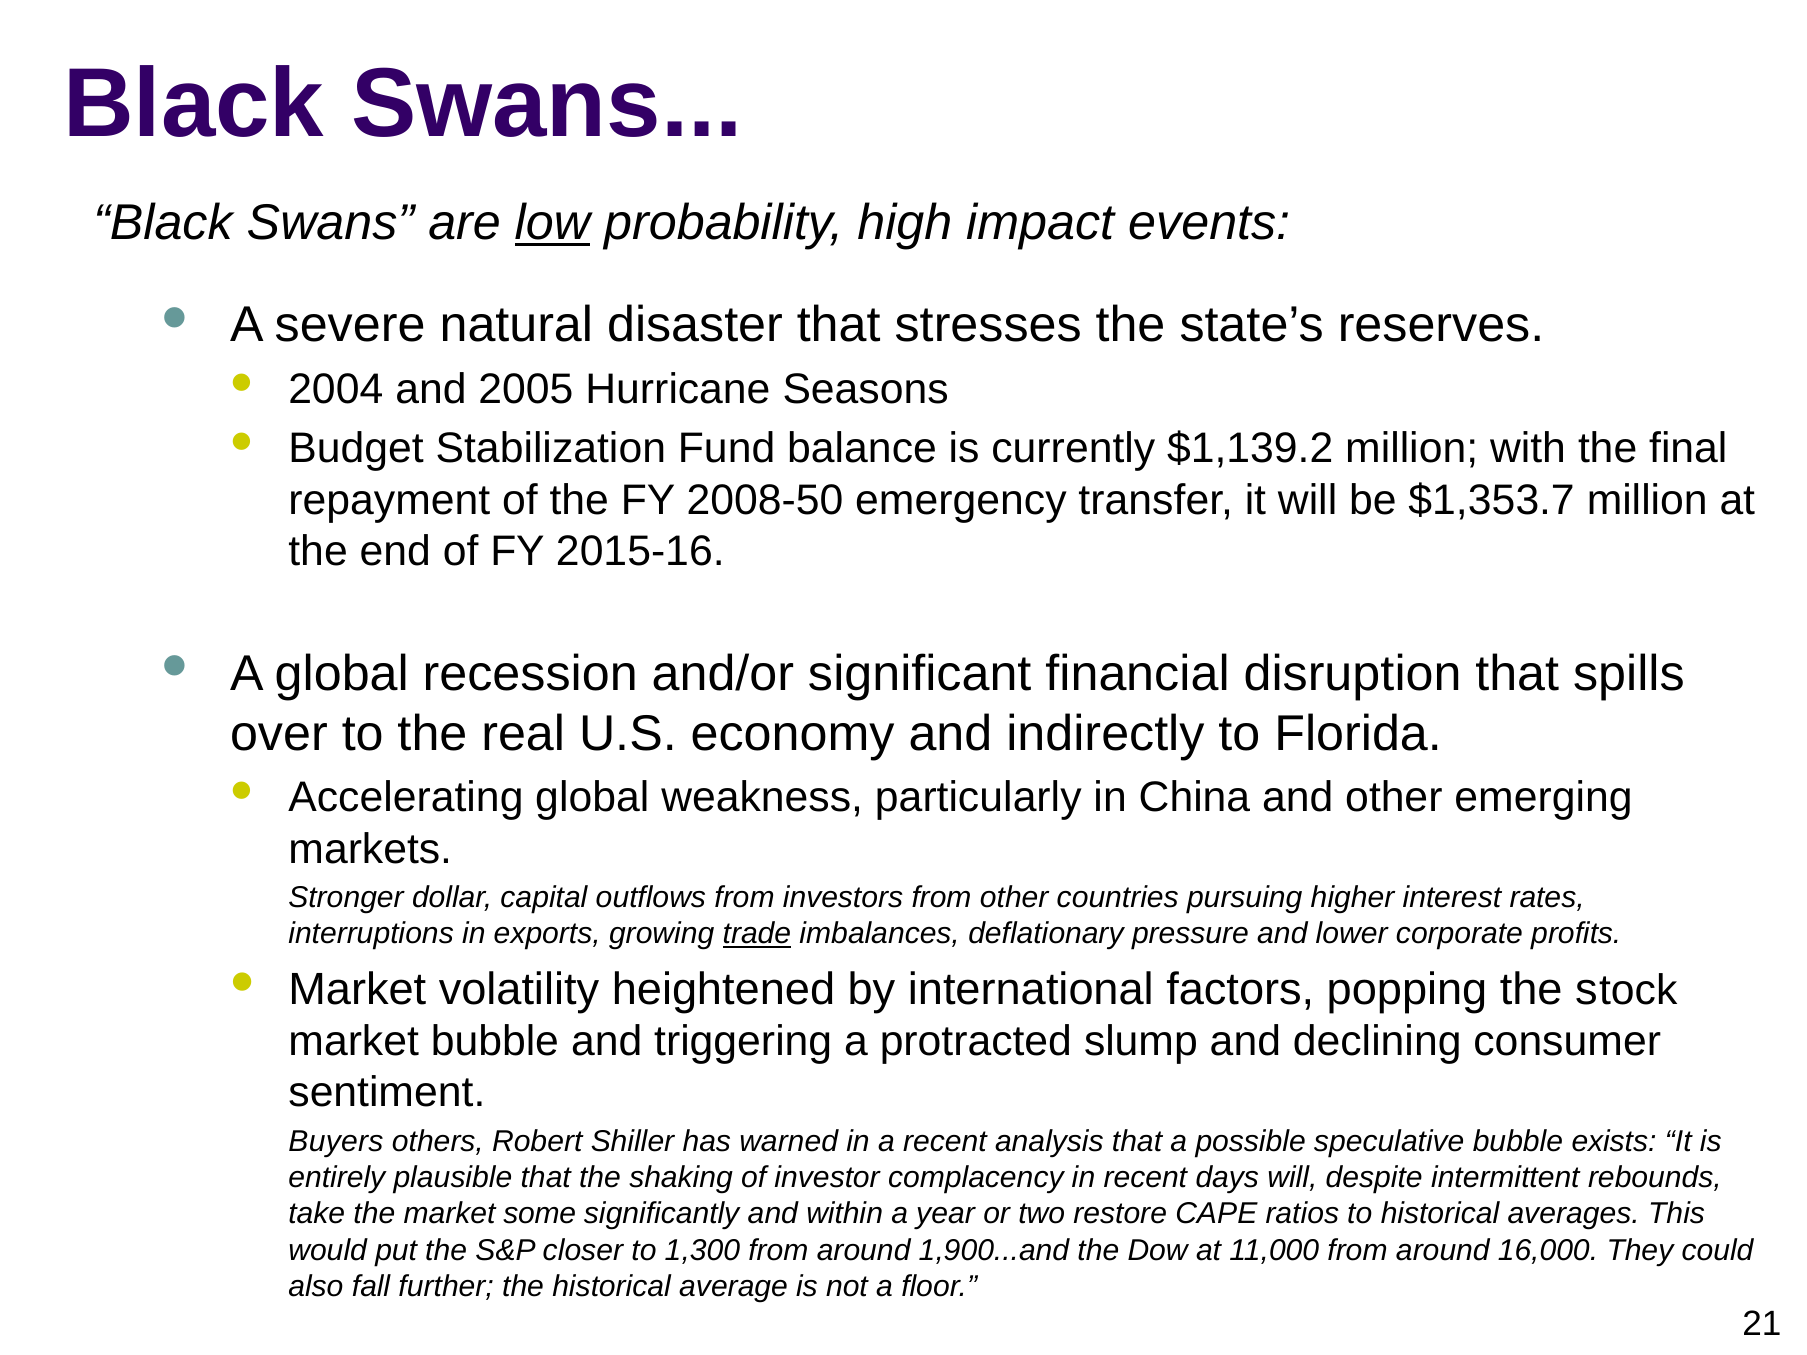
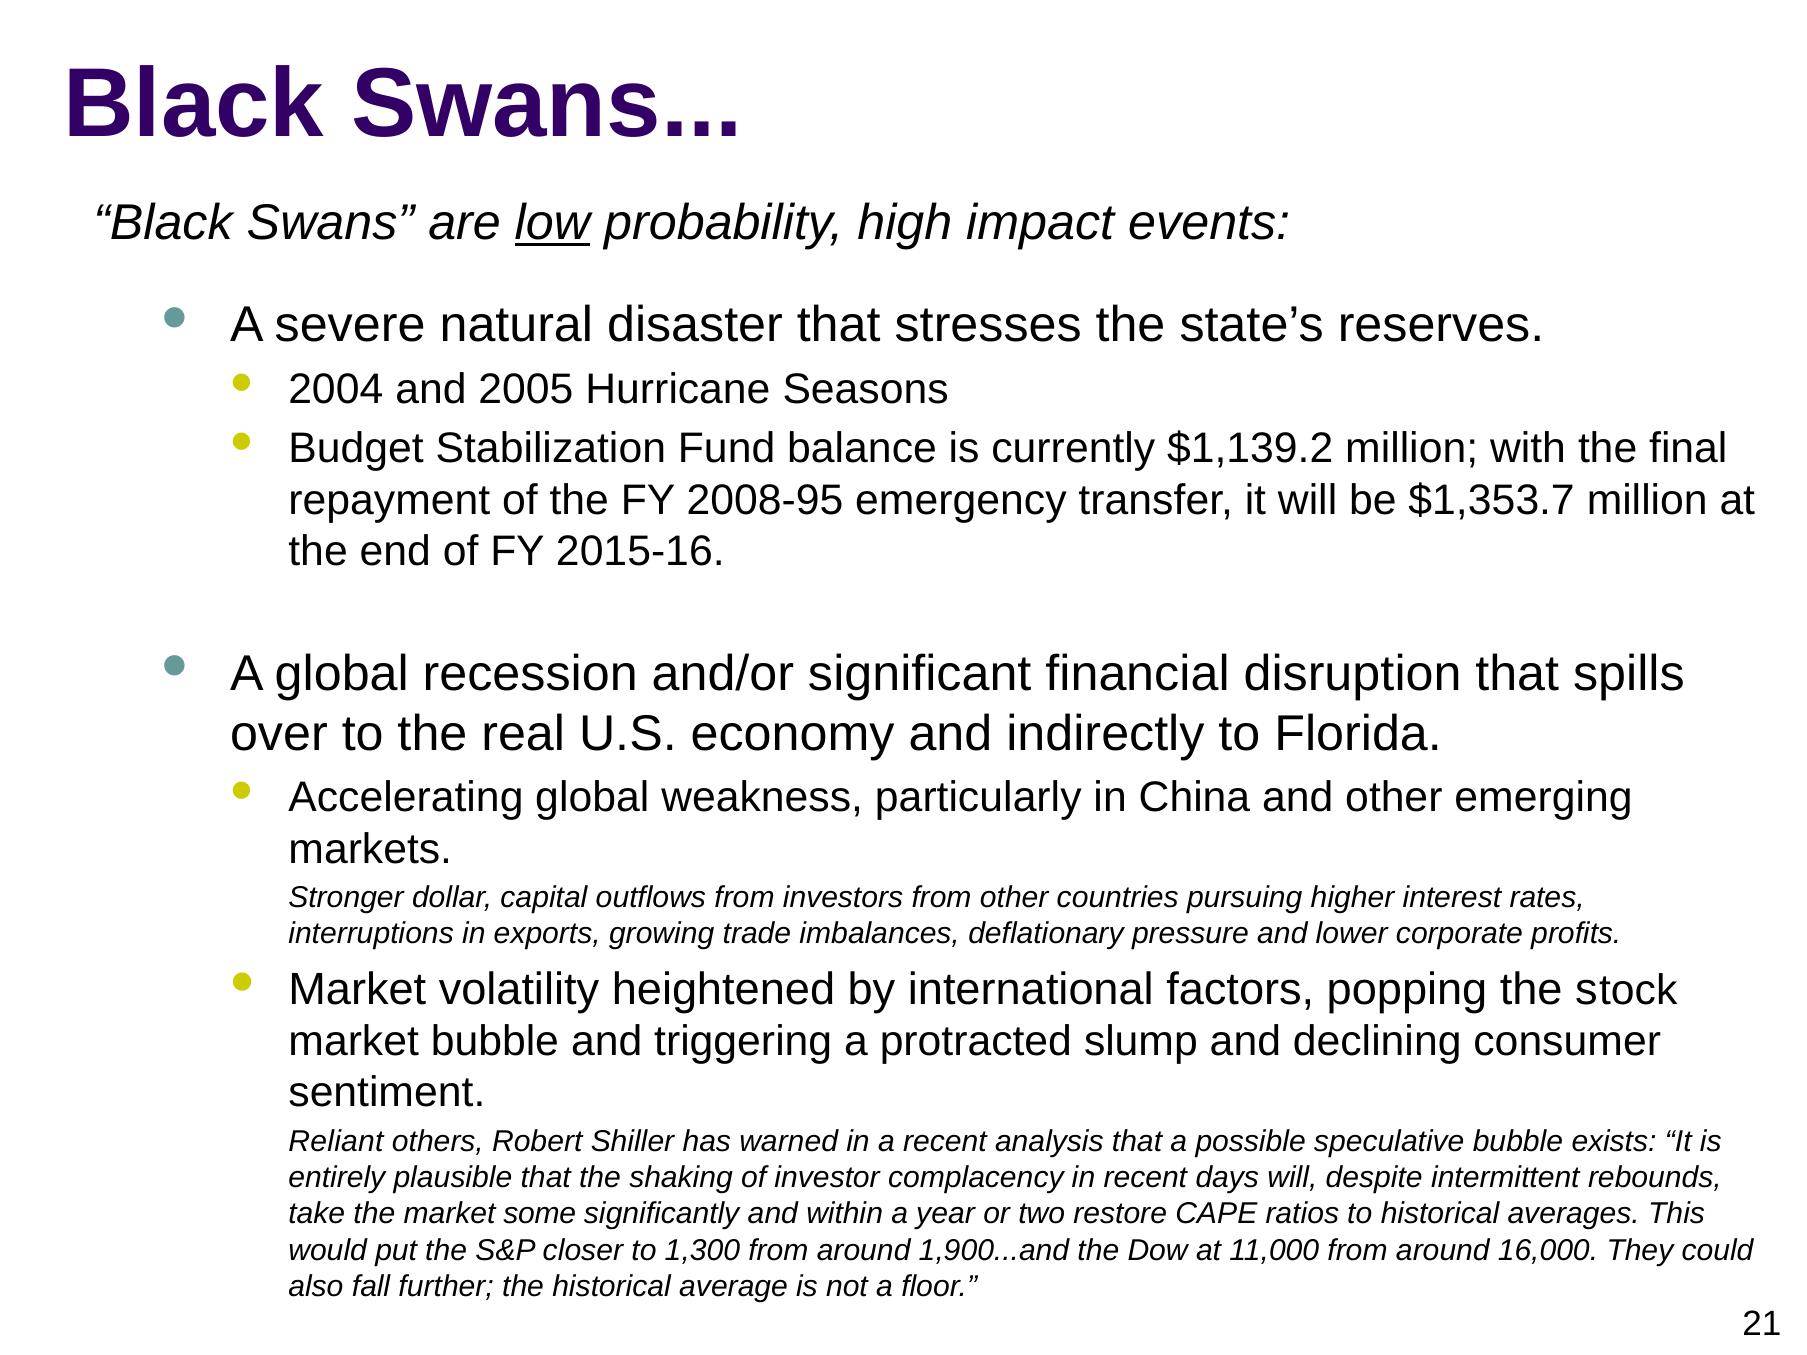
2008-50: 2008-50 -> 2008-95 (765, 500)
trade underline: present -> none (757, 934)
Buyers: Buyers -> Reliant (336, 1142)
